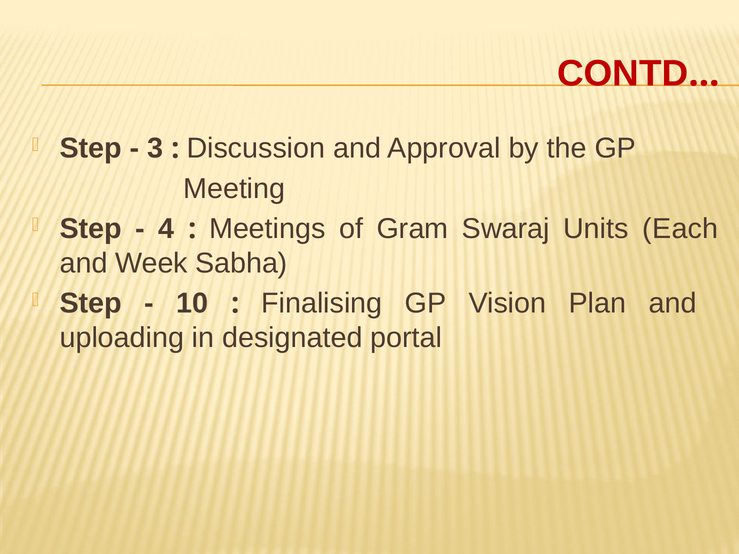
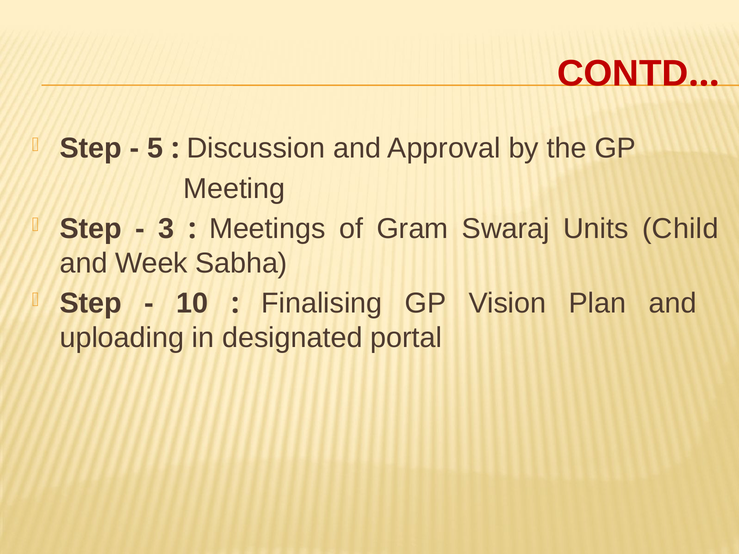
3: 3 -> 5 (155, 148)
4: 4 -> 3 (166, 229)
Each: Each -> Child (680, 229)
